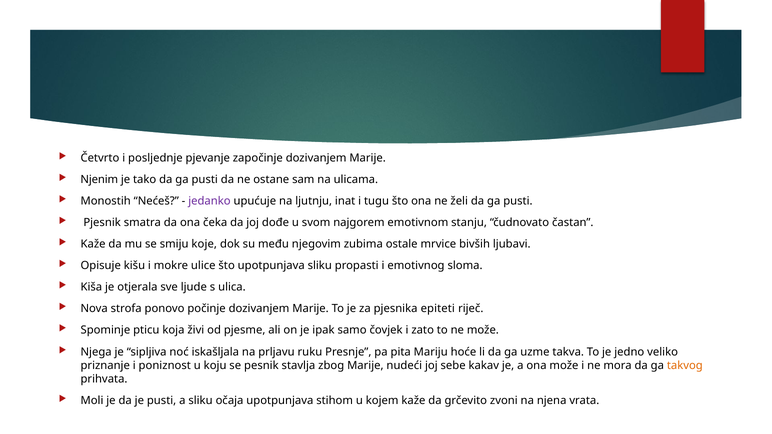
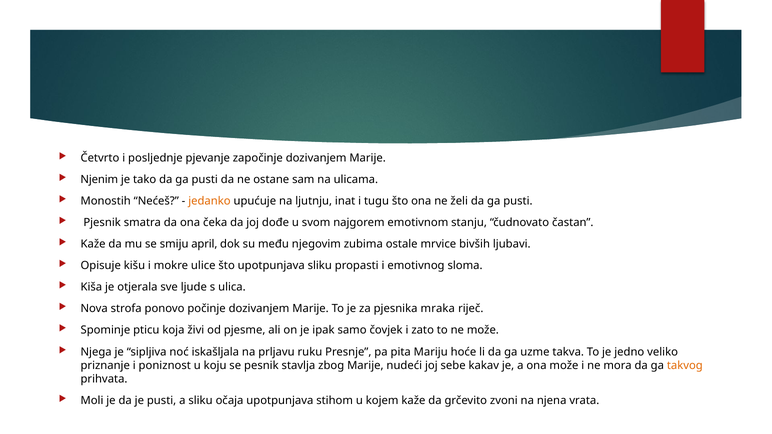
jedanko colour: purple -> orange (209, 201)
koje: koje -> april (204, 244)
epiteti: epiteti -> mraka (438, 309)
